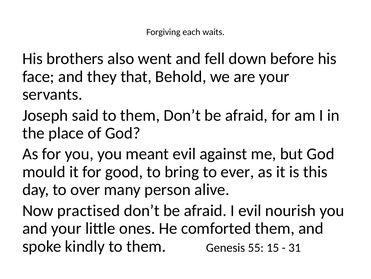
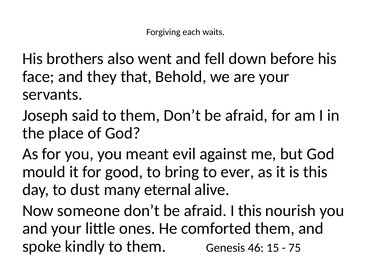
over: over -> dust (85, 189)
person: person -> eternal (168, 189)
practised: practised -> someone (89, 210)
I evil: evil -> this (250, 210)
55: 55 -> 46 (256, 247)
31: 31 -> 75 (295, 247)
